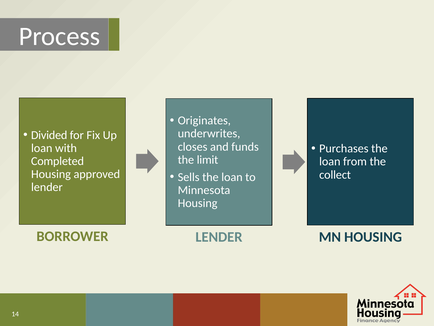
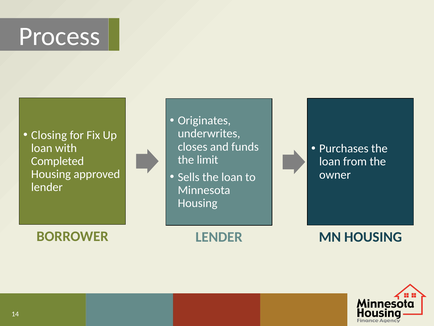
Divided: Divided -> Closing (49, 135)
collect: collect -> owner (335, 174)
